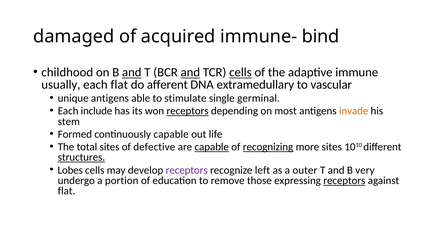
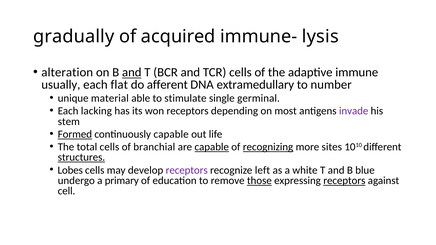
damaged: damaged -> gradually (74, 37)
bind: bind -> lysis (320, 37)
childhood: childhood -> alteration (67, 72)
and underline: present -> none (190, 72)
cells underline: present -> none (240, 72)
vascular: vascular -> number (331, 85)
unique antigens: antigens -> material (110, 98)
include: include -> lacking (96, 111)
receptors underline: present -> none (188, 111)
invade colour: orange -> purple (354, 111)
Formed underline: none -> present (75, 134)
total sites: sites -> cells (109, 147)
defective: defective -> branchial (154, 147)
outer: outer -> white (305, 170)
very: very -> blue (365, 170)
portion: portion -> primary (122, 181)
those underline: none -> present (259, 181)
flat: flat -> cell (67, 191)
